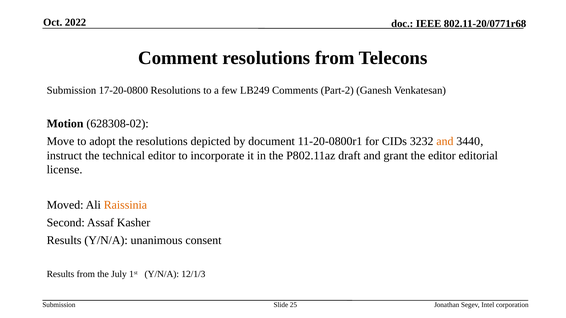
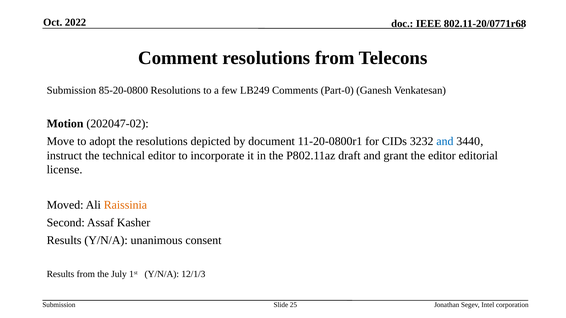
17-20-0800: 17-20-0800 -> 85-20-0800 (123, 91)
Part-2: Part-2 -> Part-0 (337, 91)
628308-02: 628308-02 -> 202047-02 (118, 124)
and colour: orange -> blue (445, 142)
